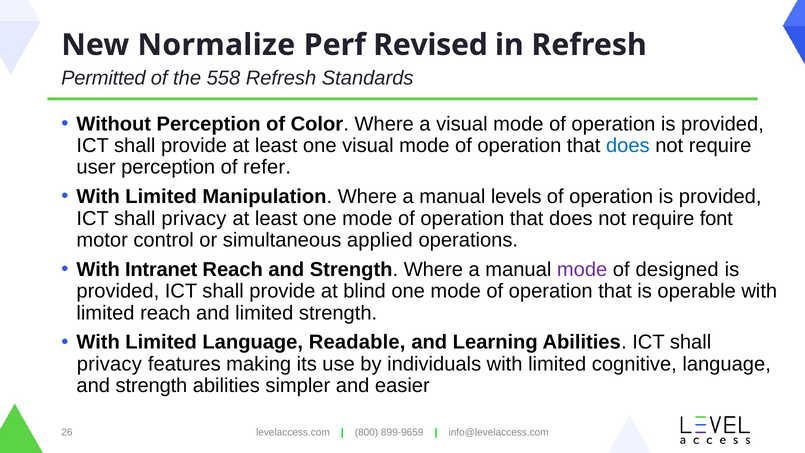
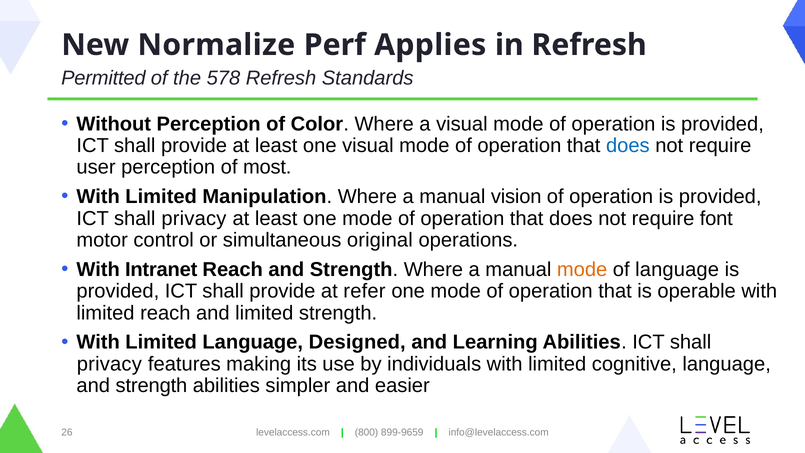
Revised: Revised -> Applies (430, 45)
558: 558 -> 578 (223, 78)
refer: refer -> most (267, 167)
levels: levels -> vision (516, 197)
applied: applied -> original (380, 240)
mode colour: purple -> orange (582, 269)
of designed: designed -> language (677, 269)
blind: blind -> refer (364, 291)
Readable: Readable -> Designed (357, 342)
